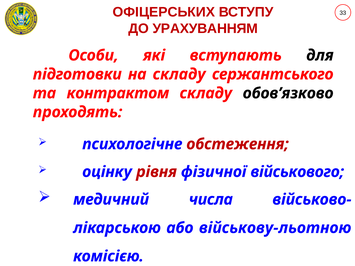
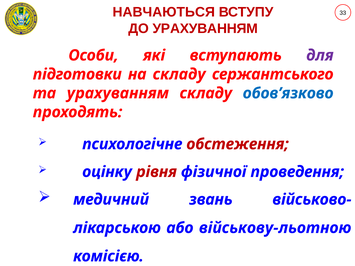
ОФІЦЕРСЬКИХ: ОФІЦЕРСЬКИХ -> НАВЧАЮТЬСЯ (164, 12)
для colour: black -> purple (320, 55)
та контрактом: контрактом -> урахуванням (118, 93)
обов’язково colour: black -> blue (288, 93)
військового: військового -> проведення (297, 172)
числа: числа -> звань (211, 200)
